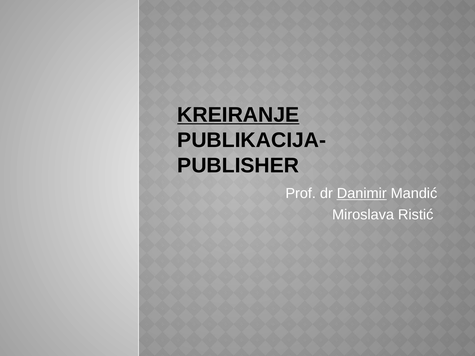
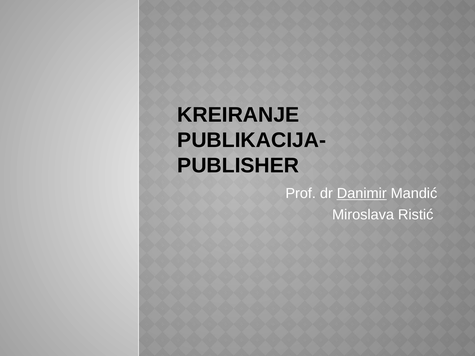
KREIRANJE underline: present -> none (238, 115)
